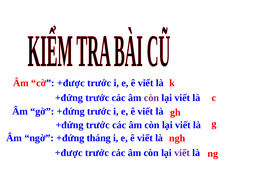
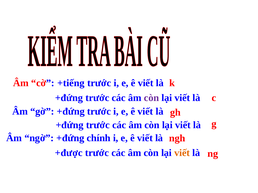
cờ +được: +được -> +tiếng (71, 83)
tháng: tháng -> chính (99, 138)
viết colour: purple -> orange (182, 153)
